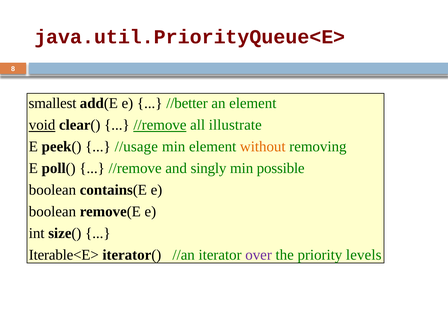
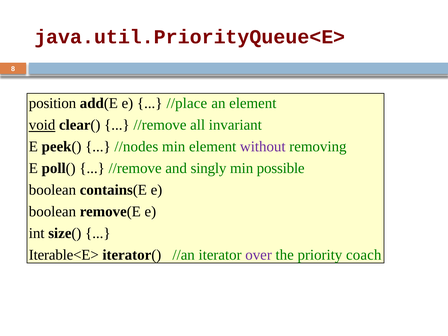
smallest: smallest -> position (52, 103)
//better: //better -> //place (187, 103)
//remove underline: present -> none (160, 125)
illustrate: illustrate -> invariant (235, 125)
//usage: //usage -> //nodes (136, 147)
without colour: orange -> purple (263, 147)
levels: levels -> coach (364, 255)
